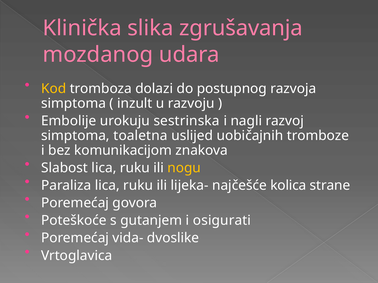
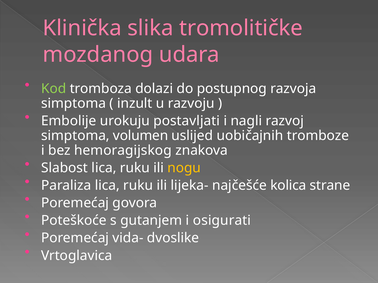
zgrušavanja: zgrušavanja -> tromolitičke (241, 28)
Kod colour: yellow -> light green (54, 89)
sestrinska: sestrinska -> postavljati (187, 121)
toaletna: toaletna -> volumen (141, 136)
komunikacijom: komunikacijom -> hemoragijskog (123, 151)
